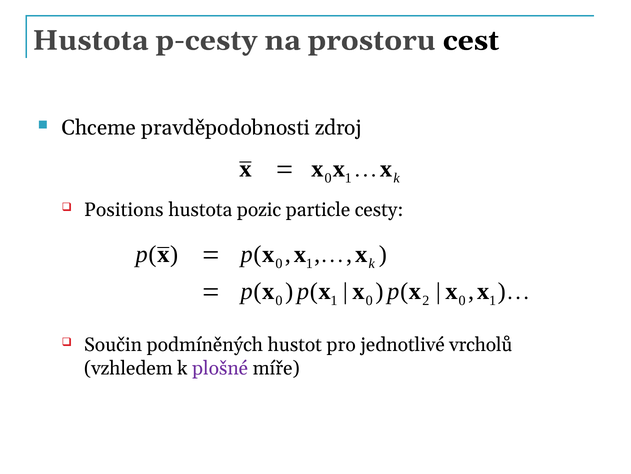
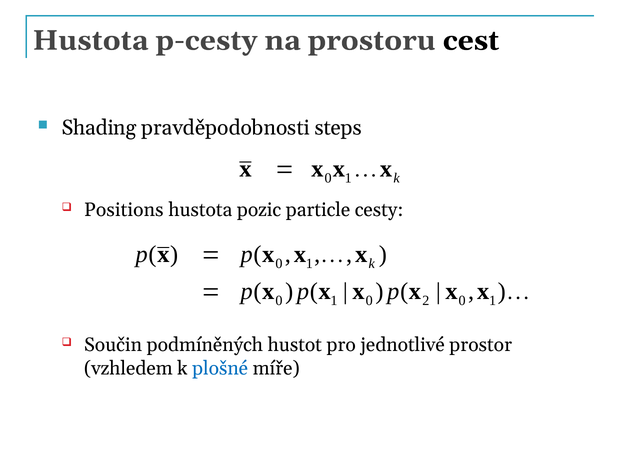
Chceme: Chceme -> Shading (99, 128)
zdroj: zdroj -> steps (338, 128)
vrcholů: vrcholů -> prostor (481, 344)
plošné colour: purple -> blue (220, 368)
